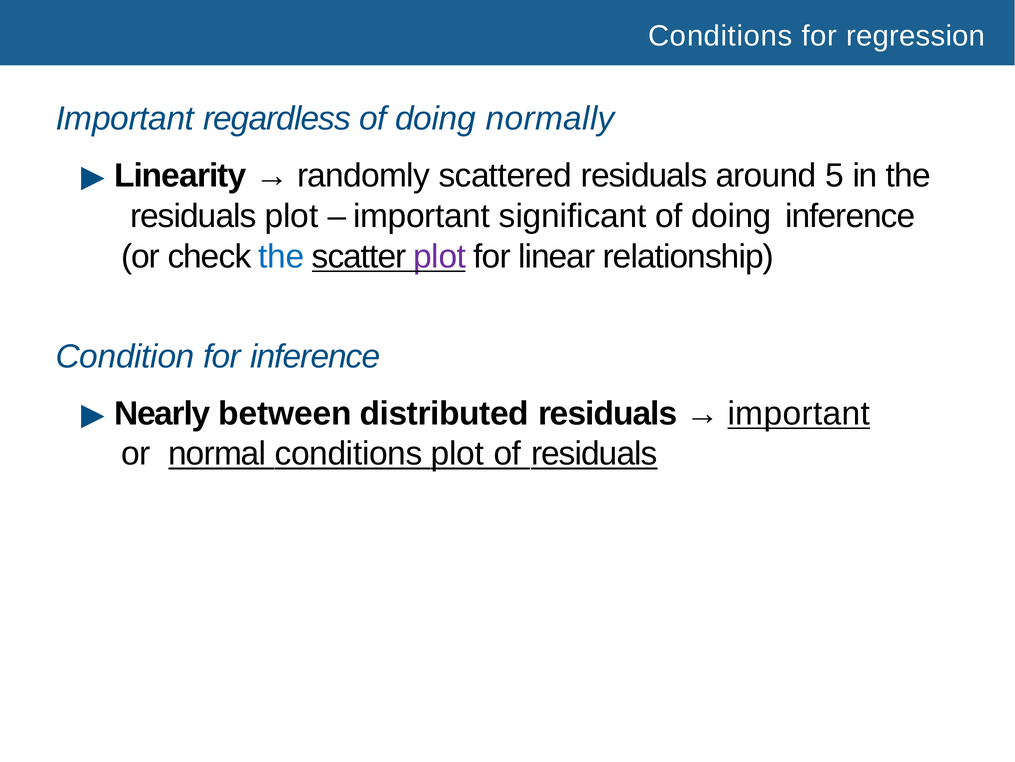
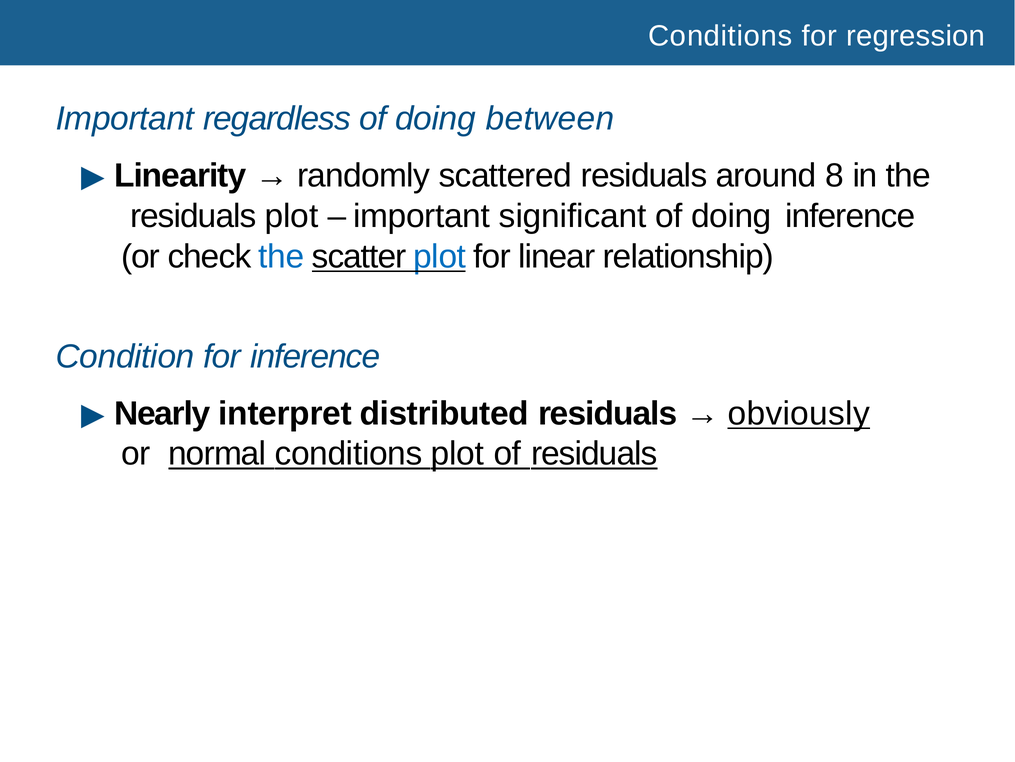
normally: normally -> between (550, 119)
5: 5 -> 8 (834, 176)
plot colour: purple -> blue (440, 256)
between: between -> interpret (285, 414)
important: important -> obviously (799, 414)
